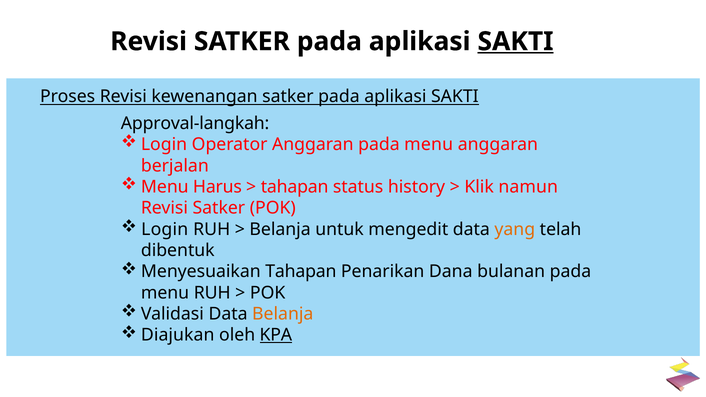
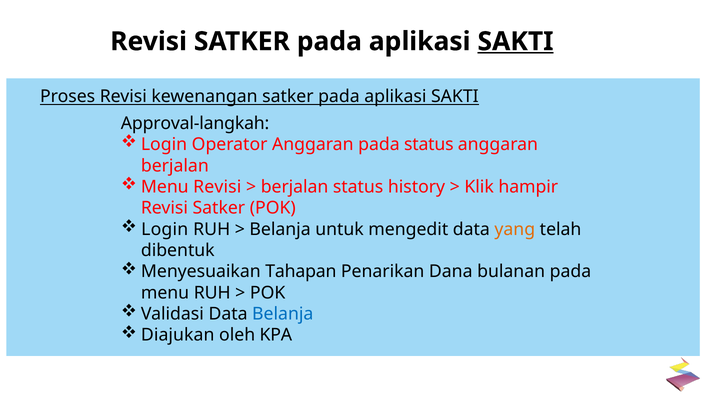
Anggaran pada menu: menu -> status (429, 145)
Menu Harus: Harus -> Revisi (217, 187)
tahapan: tahapan -> berjalan (295, 187)
namun: namun -> hampir (528, 187)
Belanja colour: orange -> blue (283, 314)
KPA underline: present -> none (276, 335)
